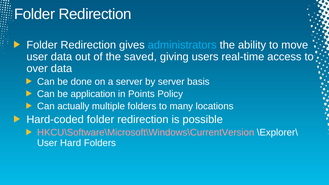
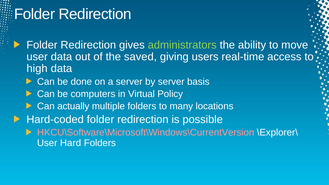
administrators colour: light blue -> light green (182, 45)
over: over -> high (37, 69)
application: application -> computers (93, 94)
Points: Points -> Virtual (141, 94)
